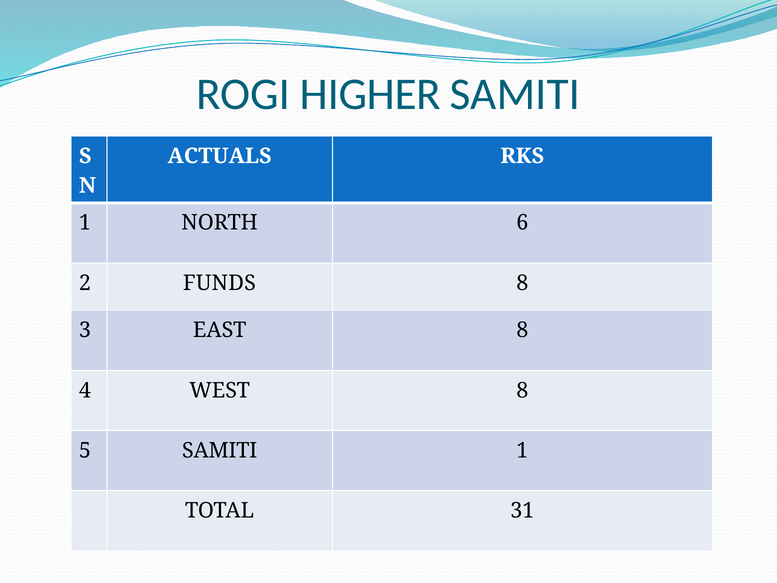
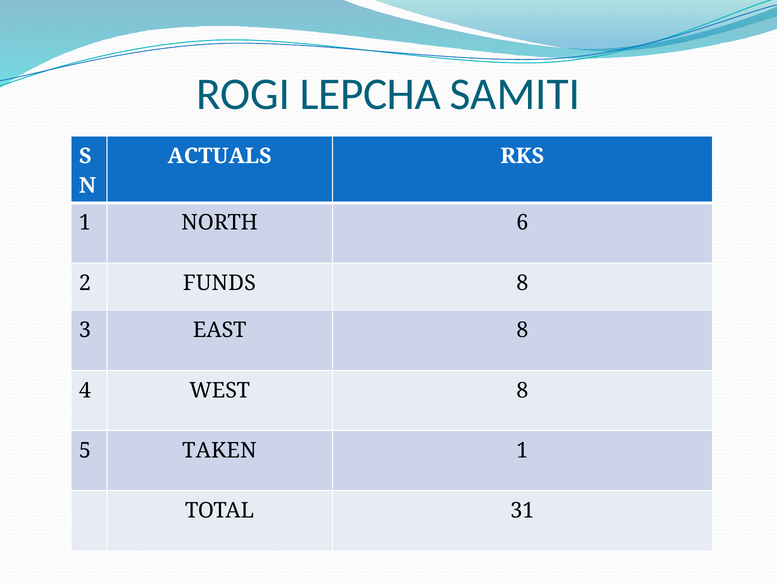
HIGHER: HIGHER -> LEPCHA (370, 94)
5 SAMITI: SAMITI -> TAKEN (219, 450)
